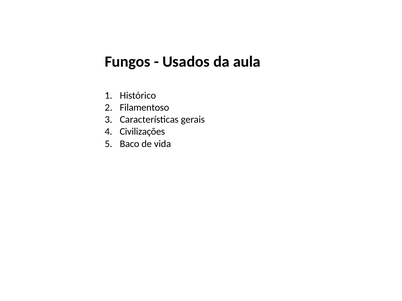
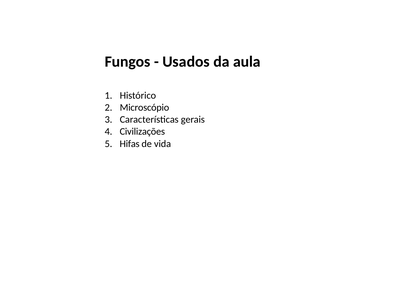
Filamentoso: Filamentoso -> Microscópio (144, 108)
Baco: Baco -> Hifas (130, 144)
